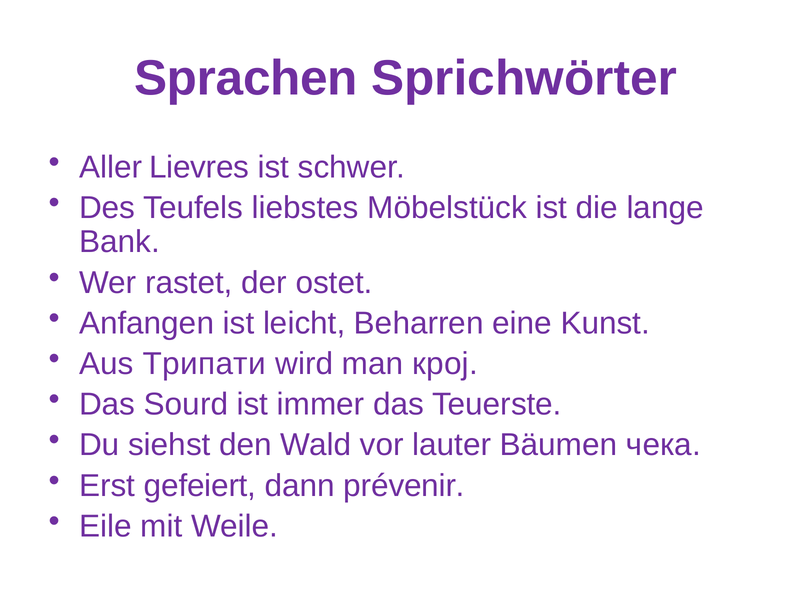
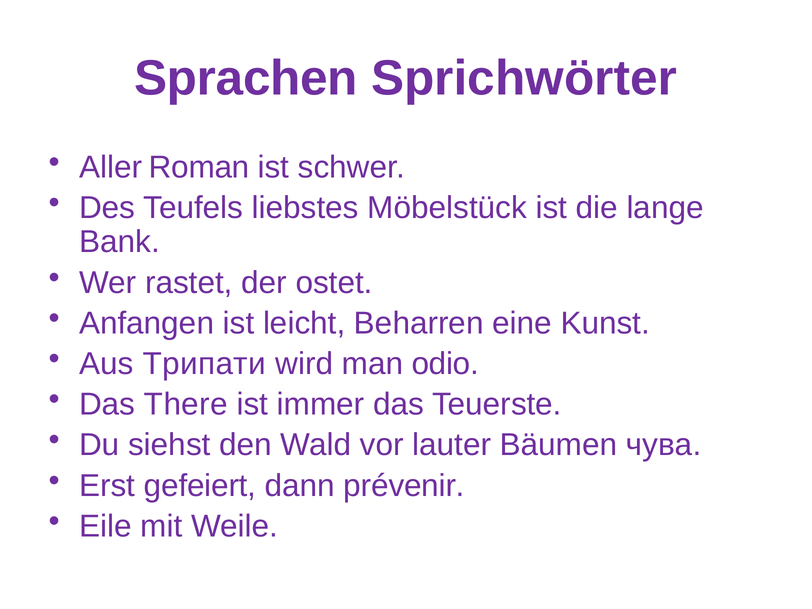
Lievres: Lievres -> Roman (199, 167)
крој: крој -> odio (445, 364)
Sourd: Sourd -> There (186, 404)
чека: чека -> чува (664, 445)
